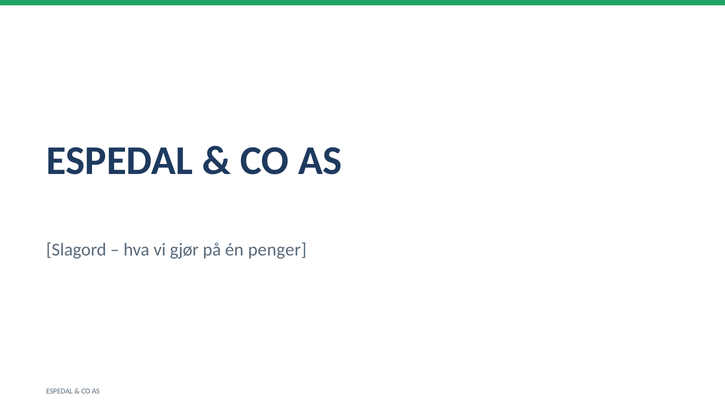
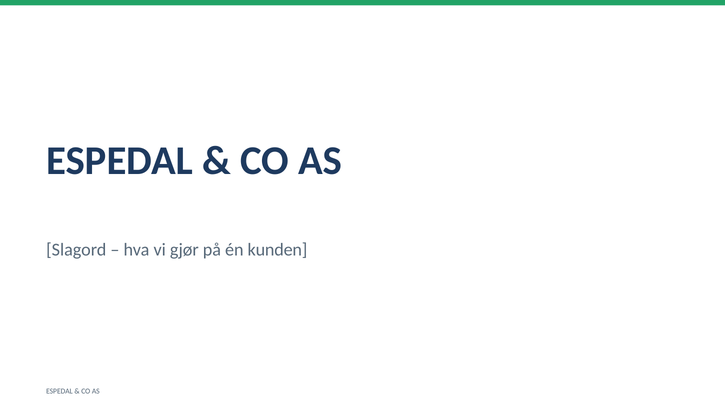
penger: penger -> kunden (277, 250)
